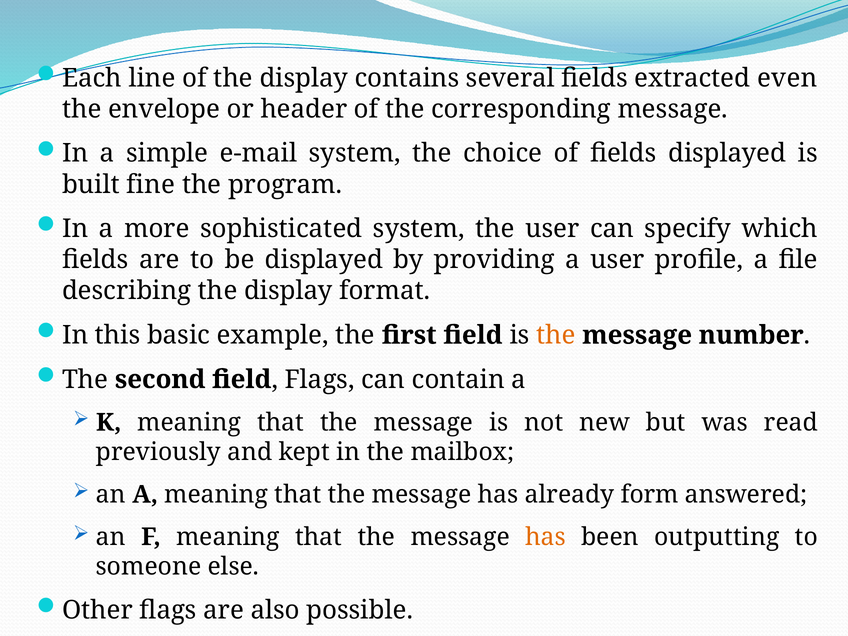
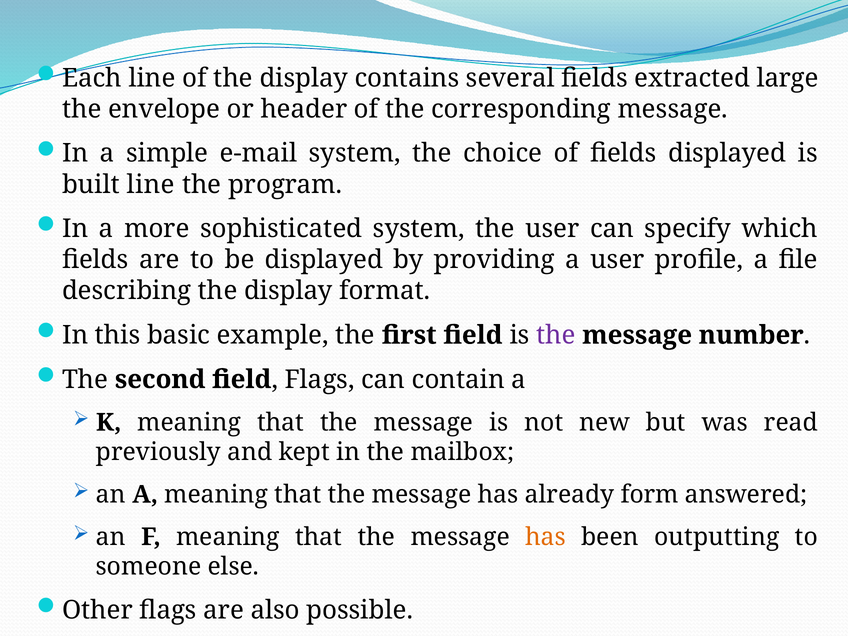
even: even -> large (788, 78)
built fine: fine -> line (151, 184)
the colour: orange -> purple (556, 335)
